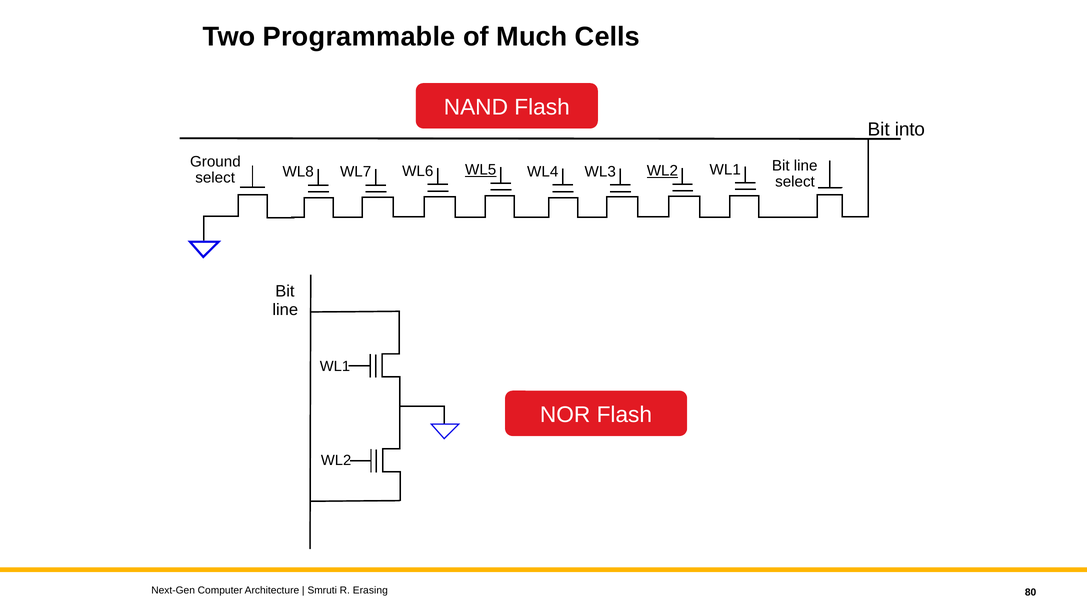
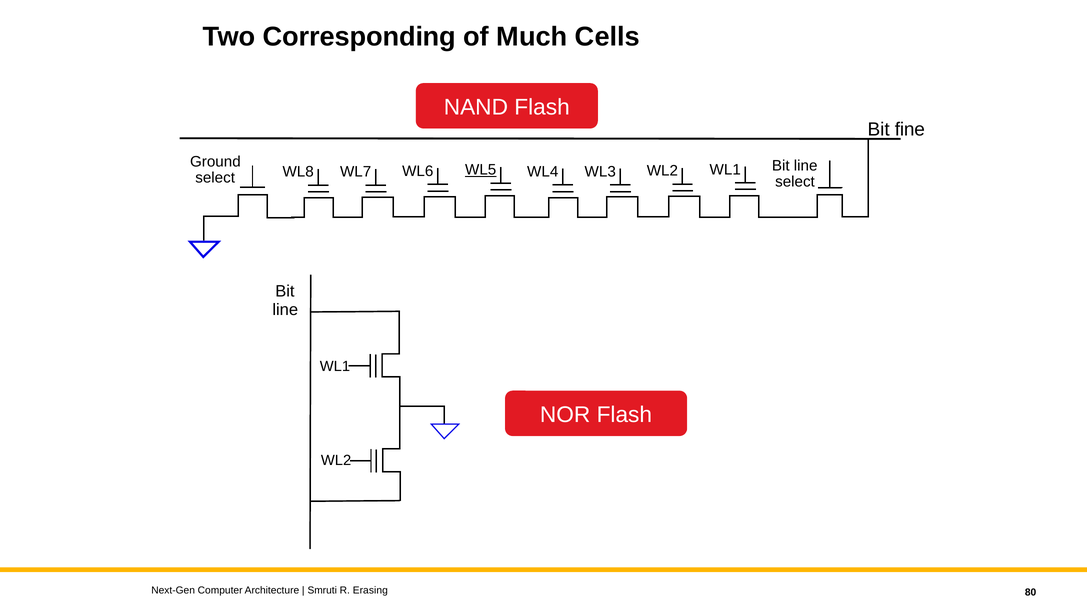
Programmable: Programmable -> Corresponding (359, 37)
into: into -> fine (910, 130)
WL2 underline: present -> none (662, 171)
